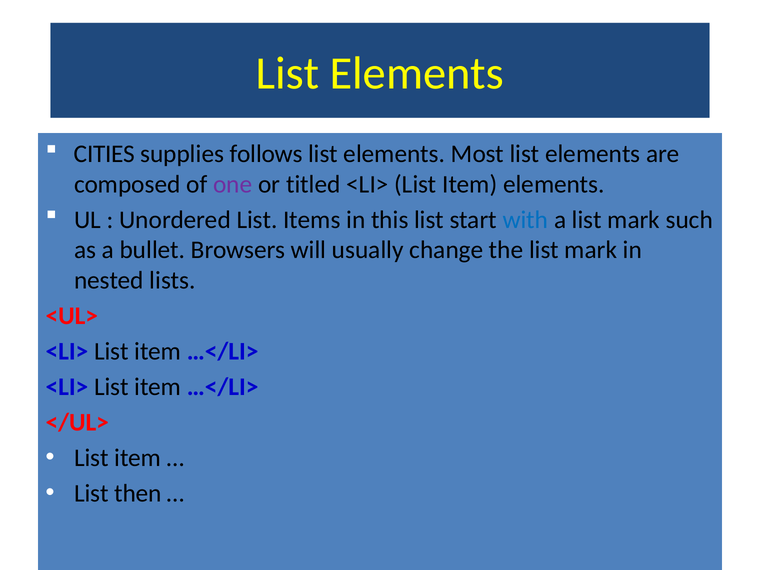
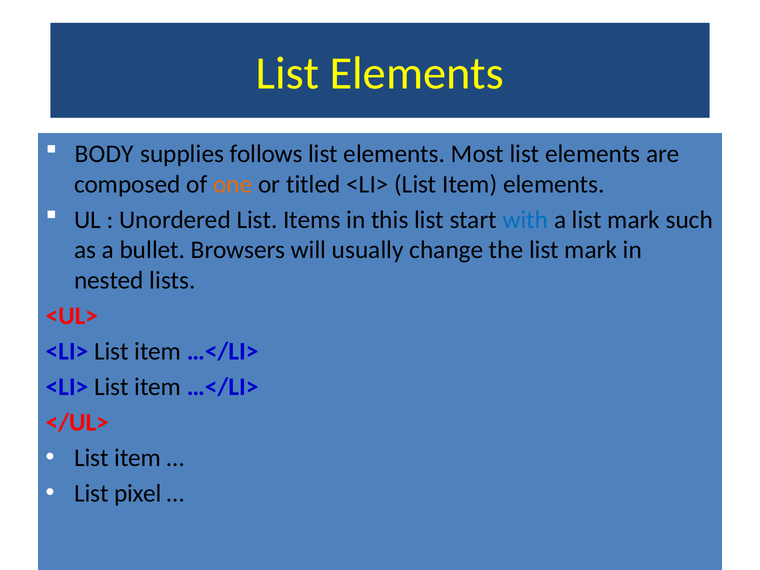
CITIES: CITIES -> BODY (104, 154)
one colour: purple -> orange (233, 184)
then: then -> pixel (138, 493)
